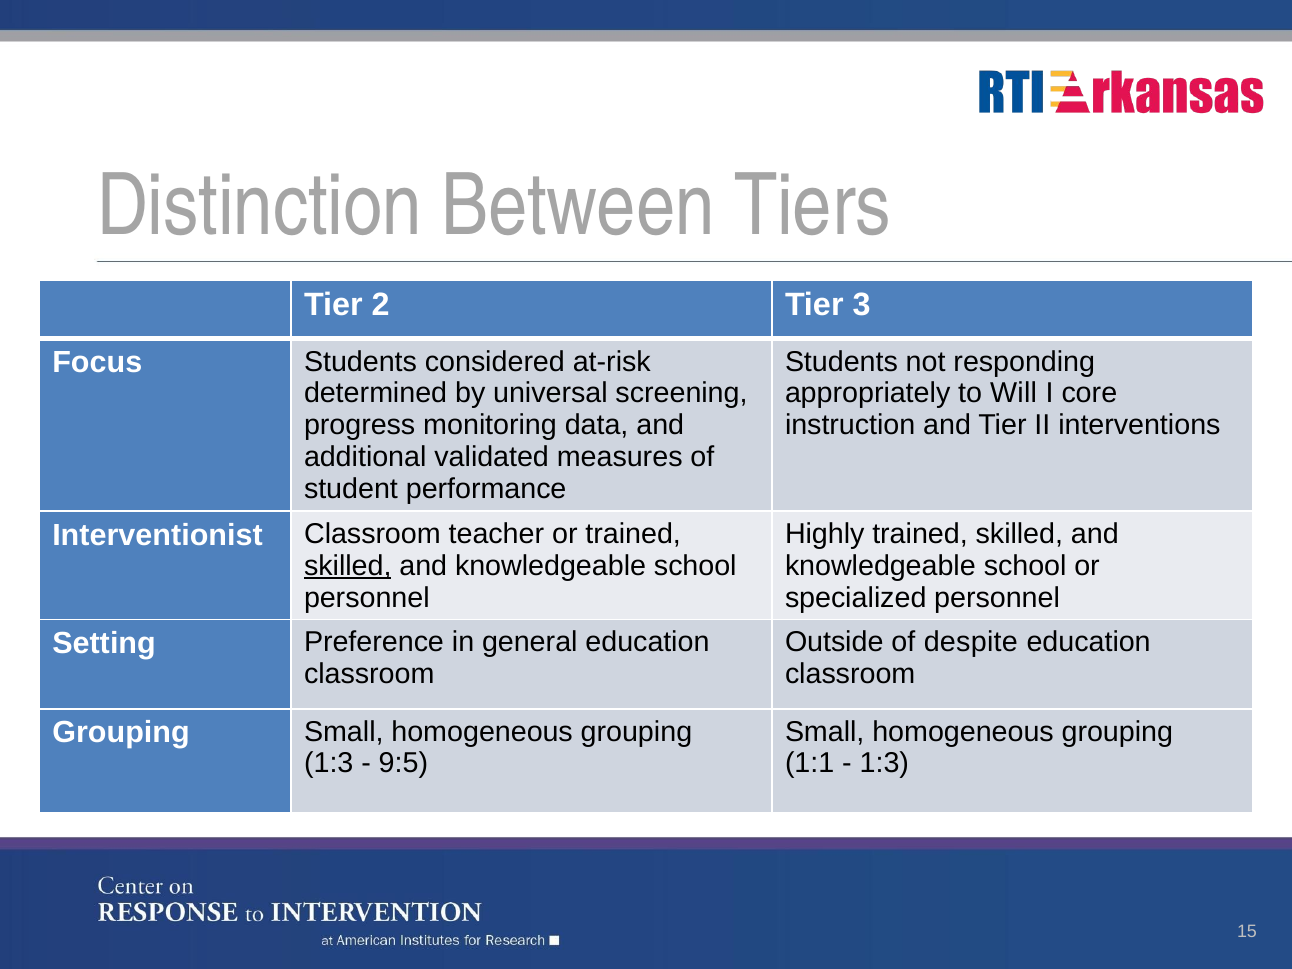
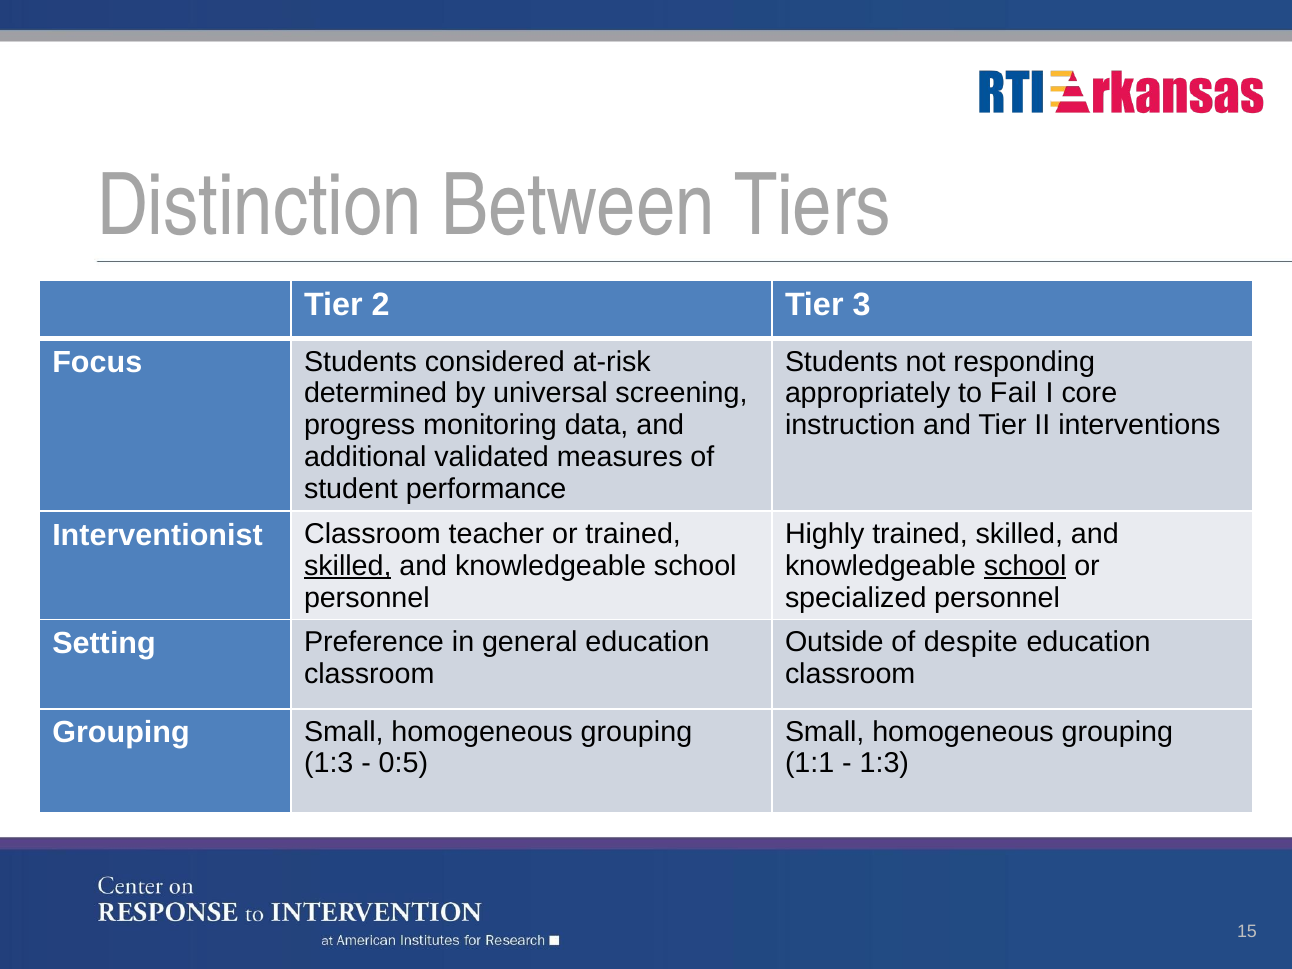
Will: Will -> Fail (1014, 393)
school underline: none -> present (1025, 566)
9:5: 9:5 -> 0:5 (403, 763)
